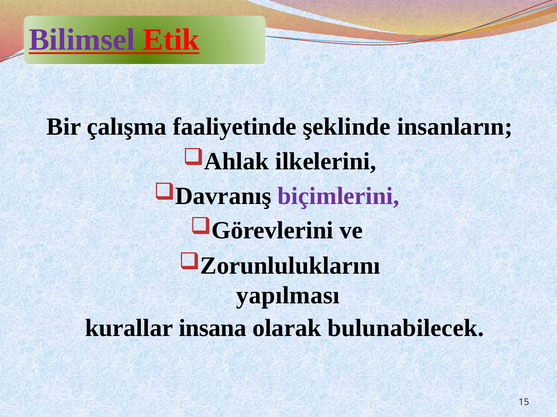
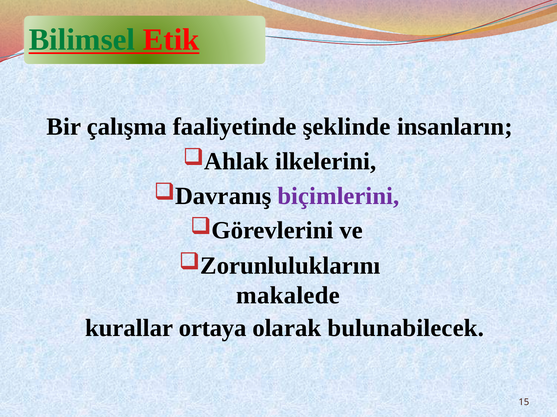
Bilimsel colour: purple -> green (82, 40)
yapılması: yapılması -> makalede (288, 296)
insana: insana -> ortaya (213, 329)
